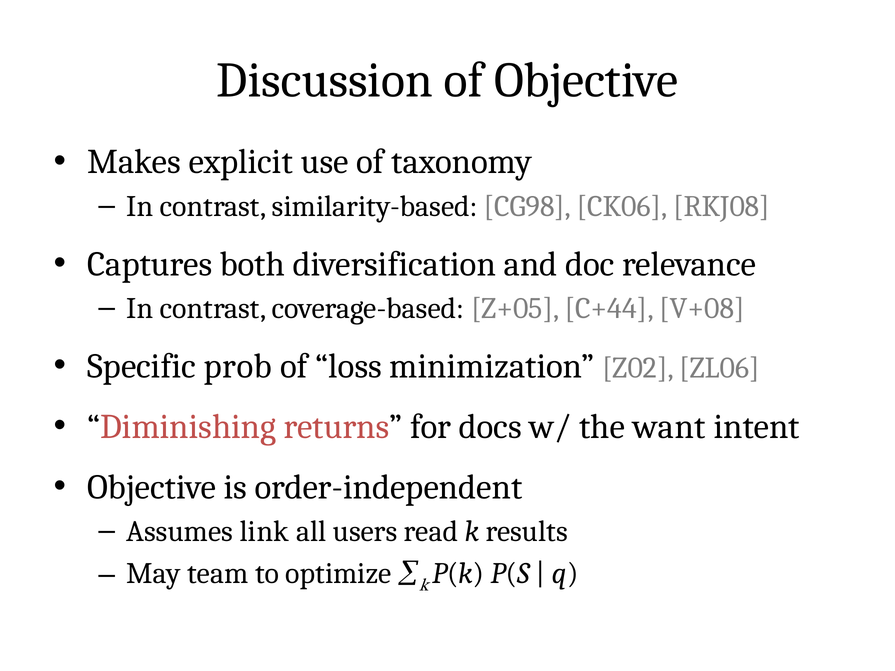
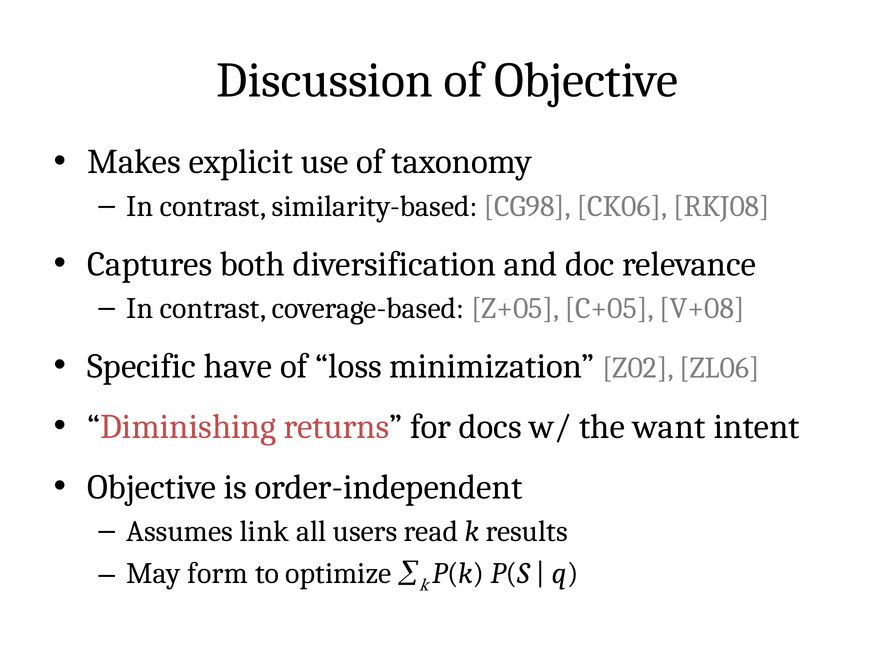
C+44: C+44 -> C+05 (609, 309)
prob: prob -> have (238, 366)
team: team -> form (218, 573)
